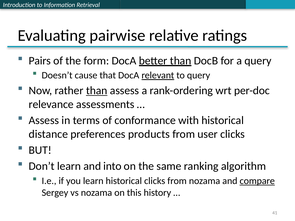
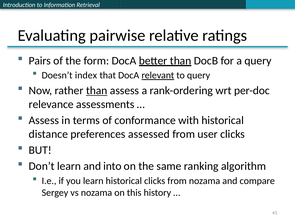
cause: cause -> index (86, 75)
products: products -> assessed (149, 134)
compare underline: present -> none (257, 181)
